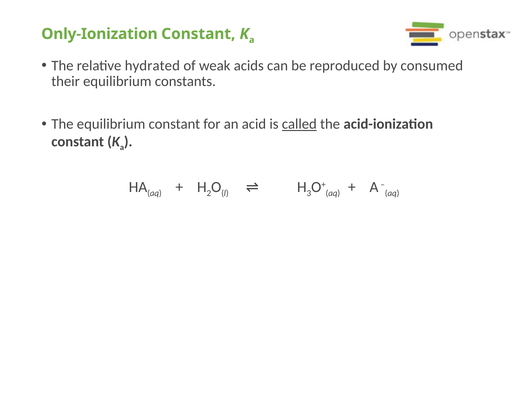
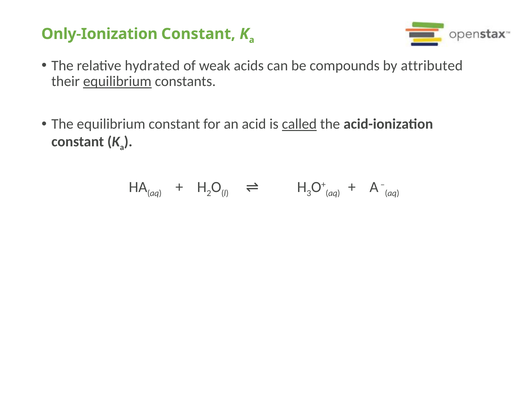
reproduced: reproduced -> compounds (345, 66)
consumed: consumed -> attributed (432, 66)
equilibrium underline: none -> present (117, 81)
